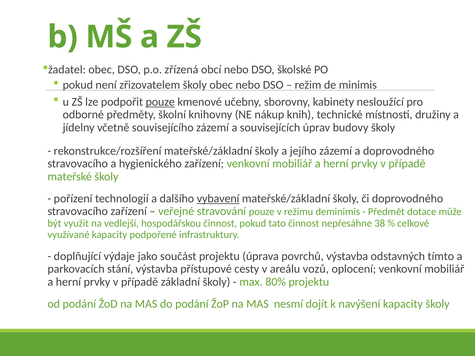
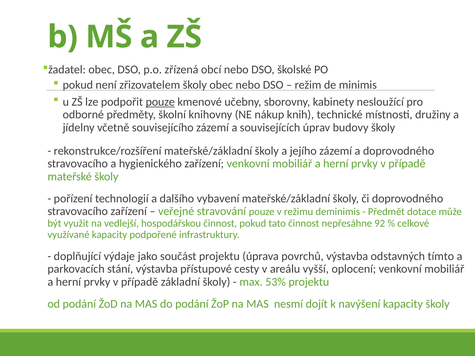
vybavení underline: present -> none (218, 199)
38: 38 -> 92 (380, 224)
vozů: vozů -> vyšší (316, 269)
80%: 80% -> 53% (276, 282)
